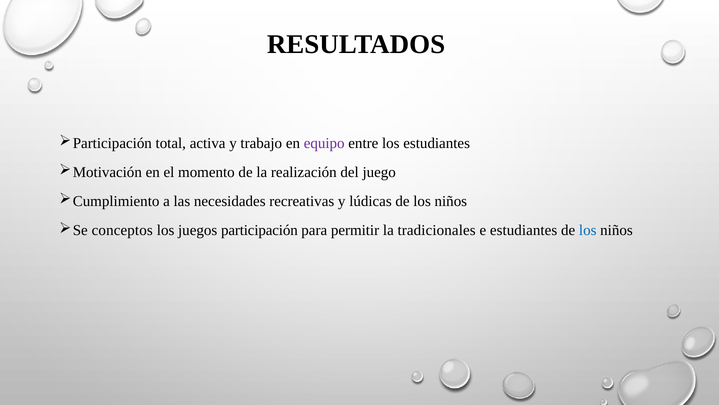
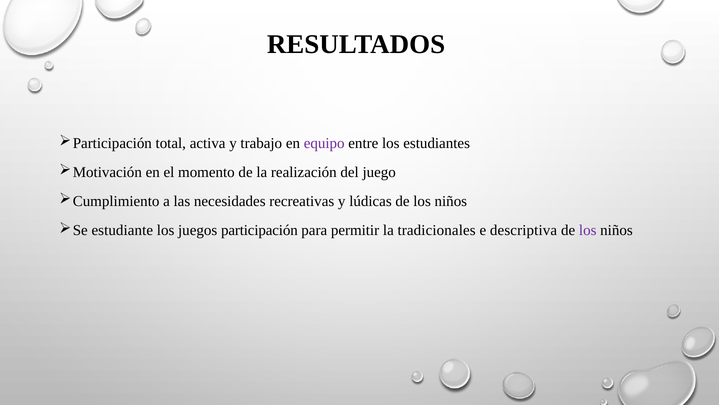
conceptos: conceptos -> estudiante (122, 230)
e estudiantes: estudiantes -> descriptiva (524, 230)
los colour: blue -> purple (588, 230)
